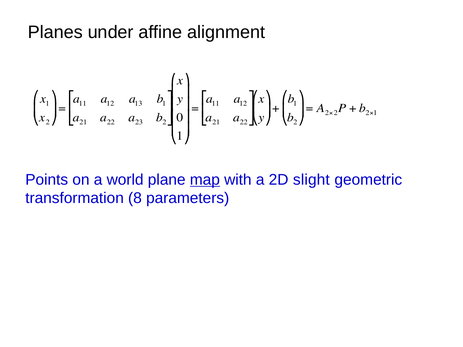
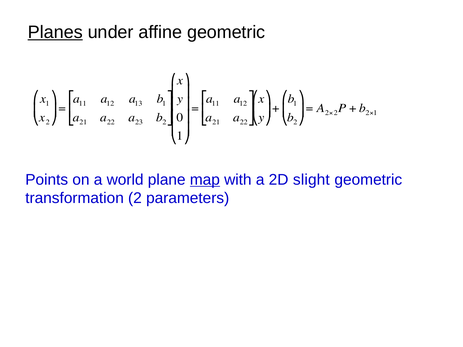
Planes underline: none -> present (55, 32)
affine alignment: alignment -> geometric (226, 32)
transformation 8: 8 -> 2 (135, 198)
